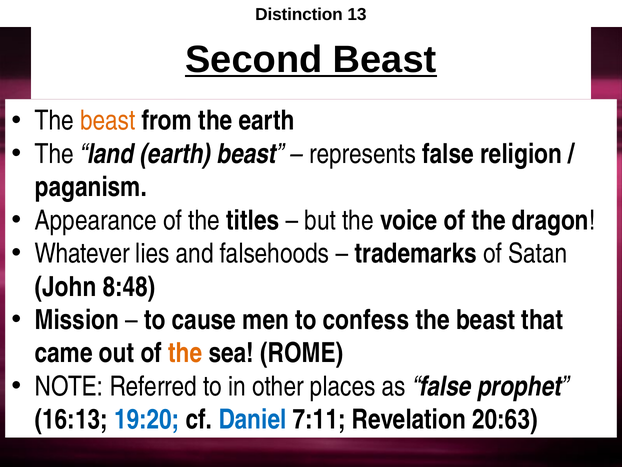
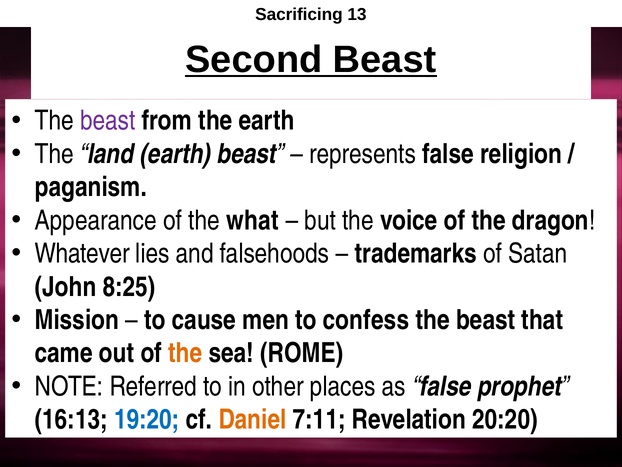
Distinction: Distinction -> Sacrificing (299, 15)
beast colour: orange -> purple (108, 121)
titles: titles -> what (253, 220)
8:48: 8:48 -> 8:25 (129, 287)
Daniel colour: blue -> orange (253, 419)
20:63: 20:63 -> 20:20 (505, 419)
